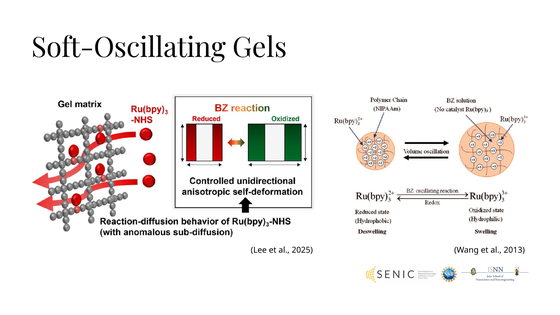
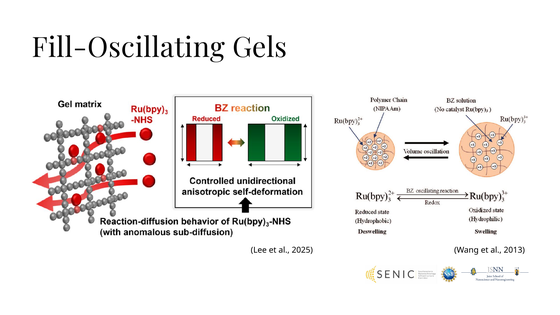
Soft-Oscillating: Soft-Oscillating -> Fill-Oscillating (128, 48)
